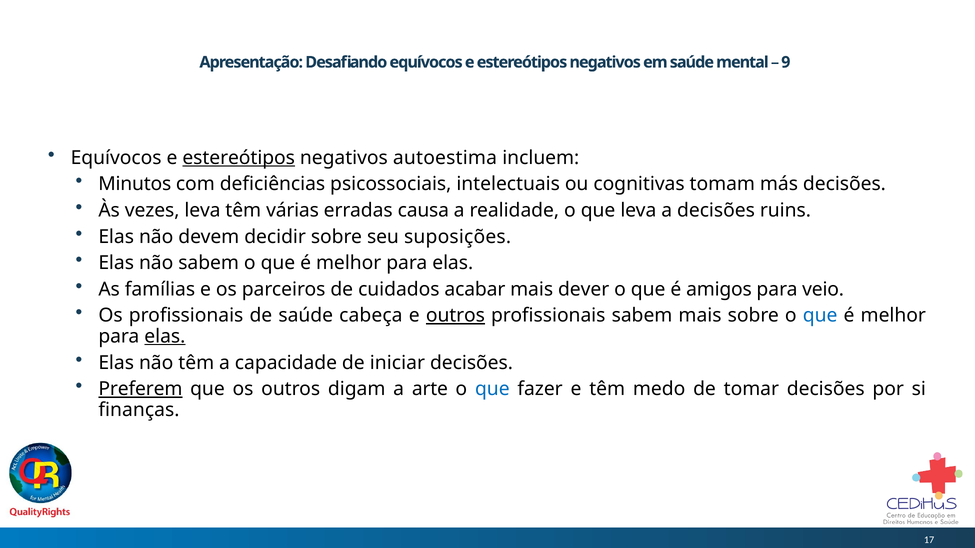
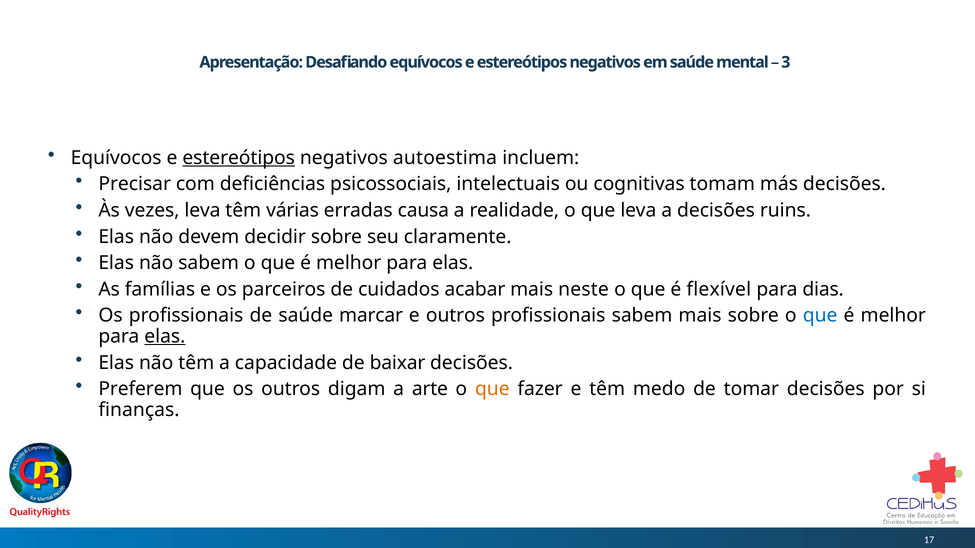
9: 9 -> 3 (786, 62)
Minutos: Minutos -> Precisar (135, 184)
suposições: suposições -> claramente (458, 237)
dever: dever -> neste (584, 289)
amigos: amigos -> flexível (719, 289)
veio: veio -> dias (823, 289)
cabeça: cabeça -> marcar (371, 316)
outros underline: present -> none (455, 316)
iniciar: iniciar -> baixar (398, 363)
Preferem underline: present -> none (140, 389)
que colour: blue -> orange (492, 389)
